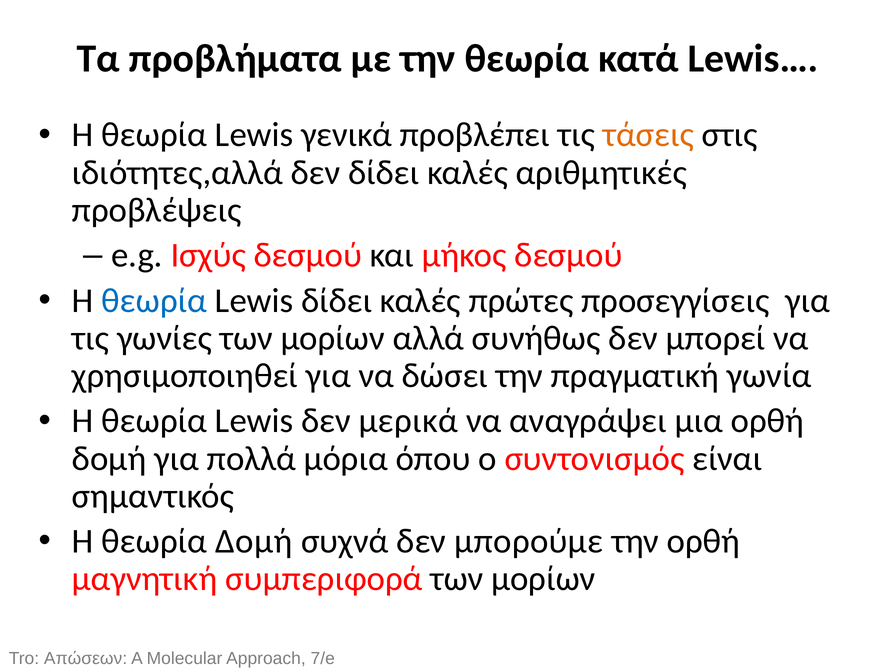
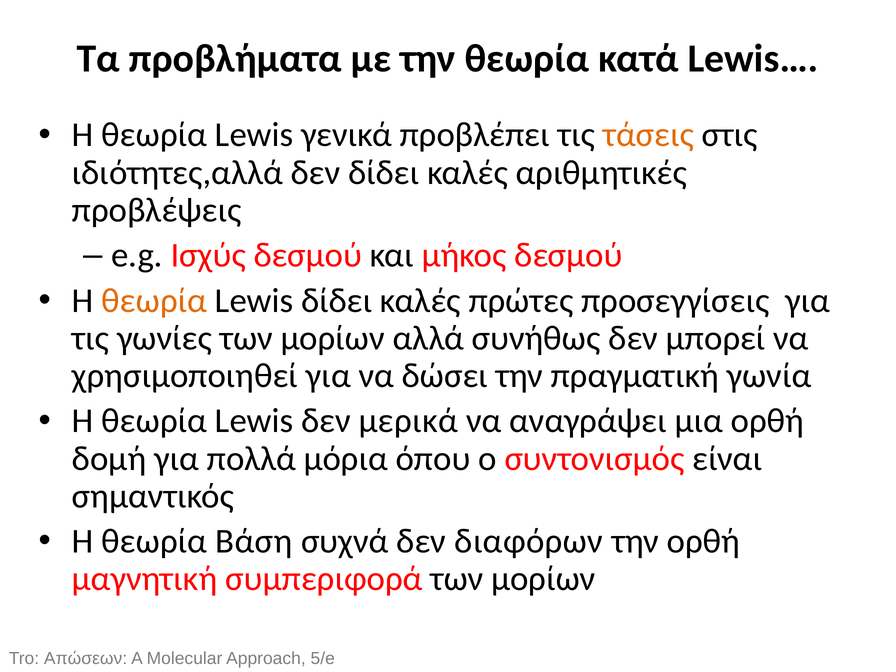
θεωρία colour: blue -> orange (154, 301)
θεωρία Δομή: Δομή -> Βάση (254, 541)
μπορούμε: μπορούμε -> διαφόρων (529, 541)
7/e: 7/e -> 5/e (323, 658)
